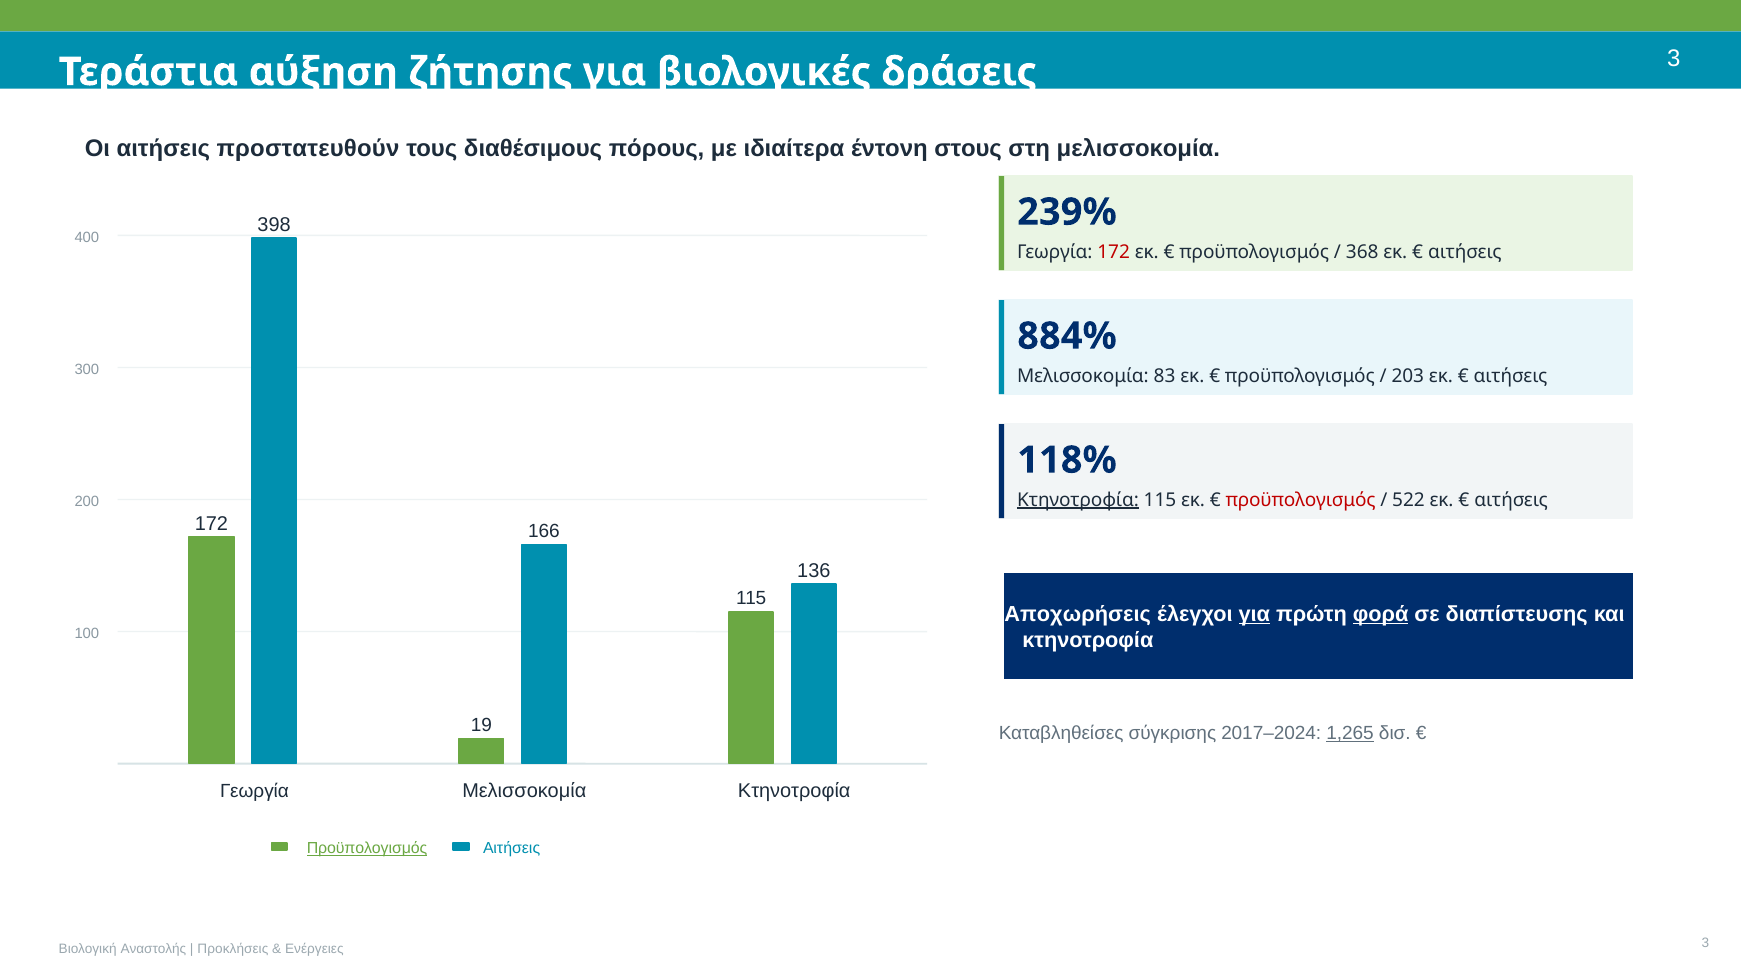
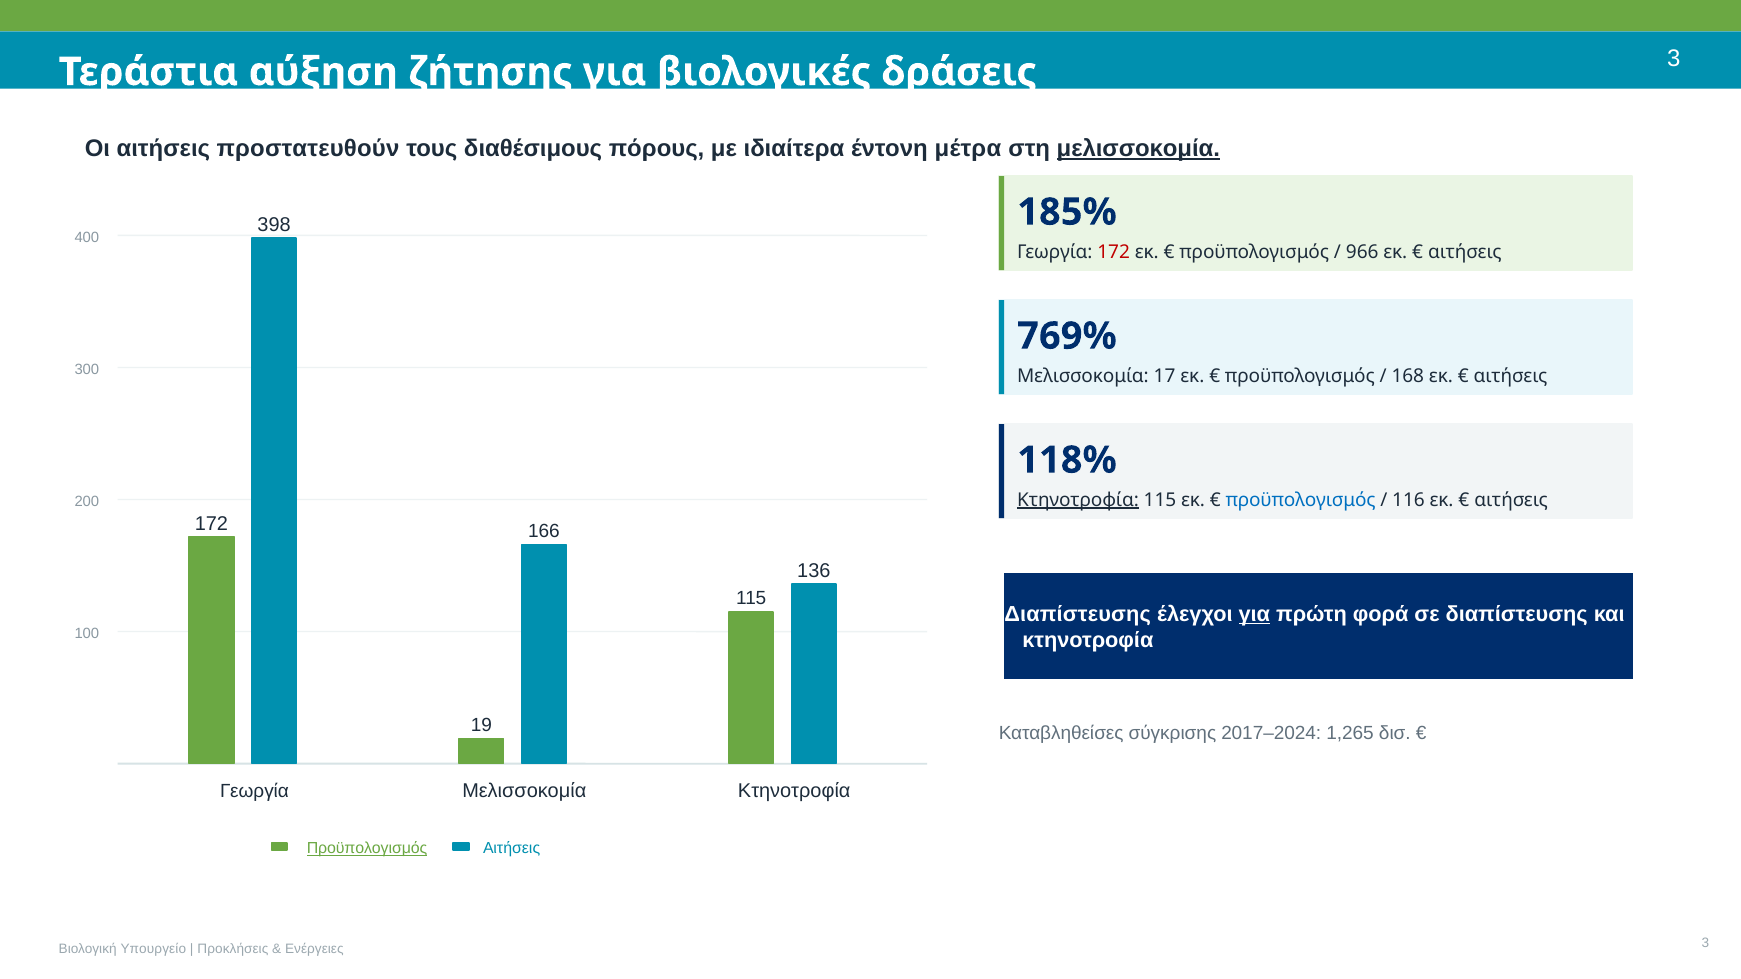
στους: στους -> μέτρα (968, 149)
μελισσοκομία underline: none -> present (1138, 149)
239%: 239% -> 185% (1067, 212)
368: 368 -> 966 (1362, 252)
884%: 884% -> 769% (1067, 336)
83: 83 -> 17 (1165, 376)
203: 203 -> 168 (1408, 376)
προϋπολογισμός colour: red -> blue (1301, 500)
522: 522 -> 116 (1409, 500)
Αποχωρήσεις: Αποχωρήσεις -> Διαπίστευσης (1078, 615)
φορά underline: present -> none (1381, 615)
1,265 underline: present -> none (1350, 734)
Αναστολής: Αναστολής -> Υπουργείο (153, 949)
